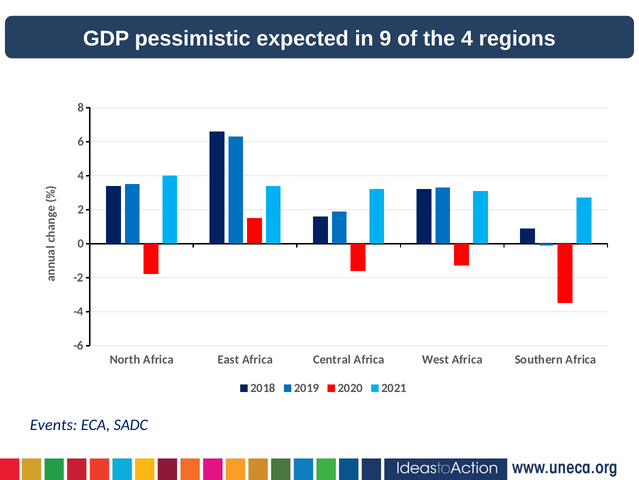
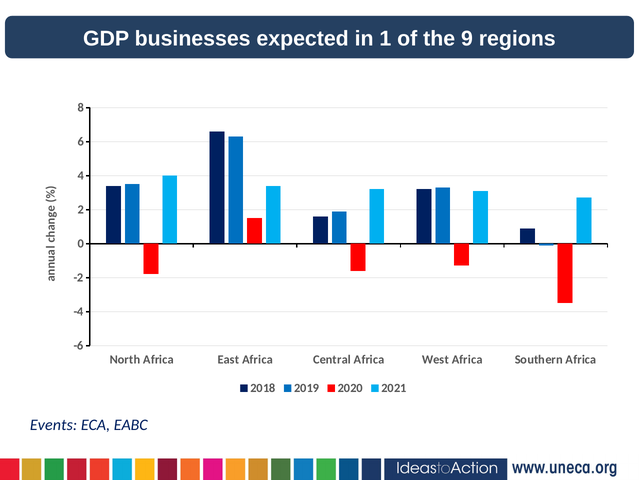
pessimistic: pessimistic -> businesses (193, 39)
9: 9 -> 1 (385, 39)
the 4: 4 -> 9 (467, 39)
SADC: SADC -> EABC (131, 425)
